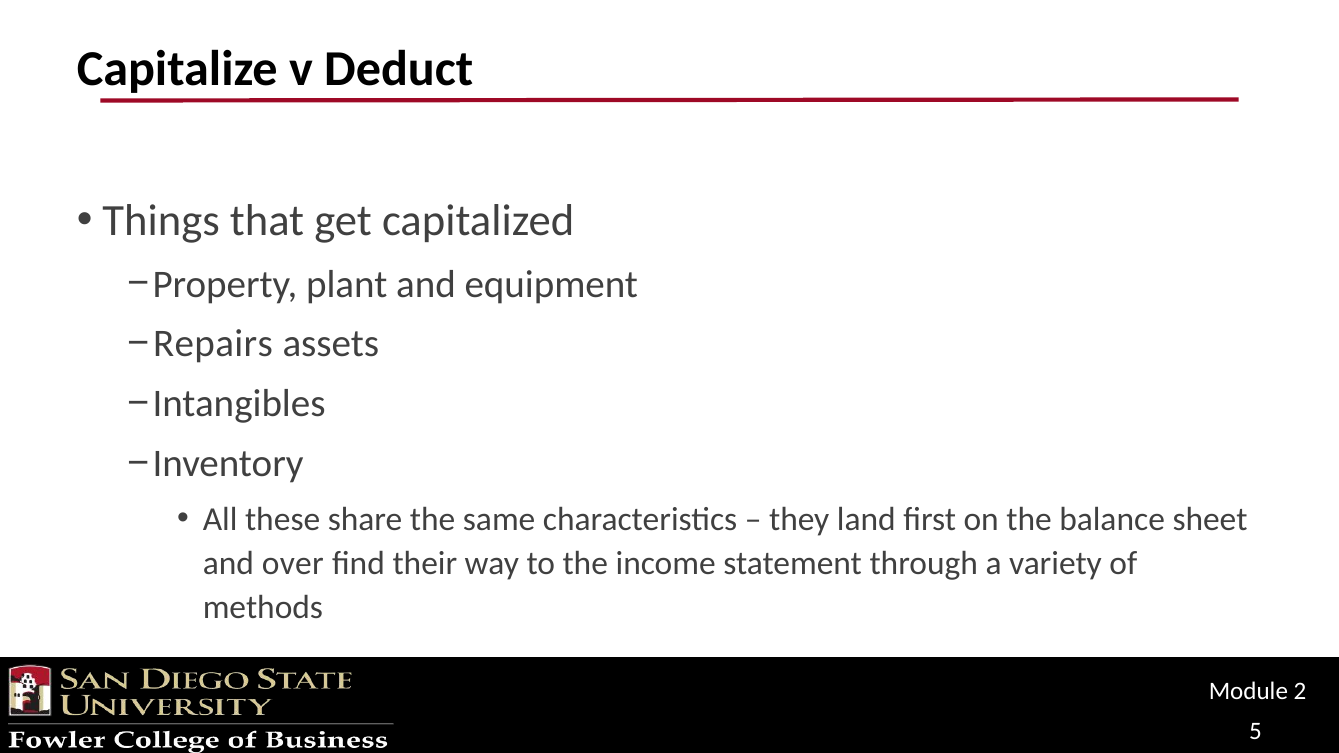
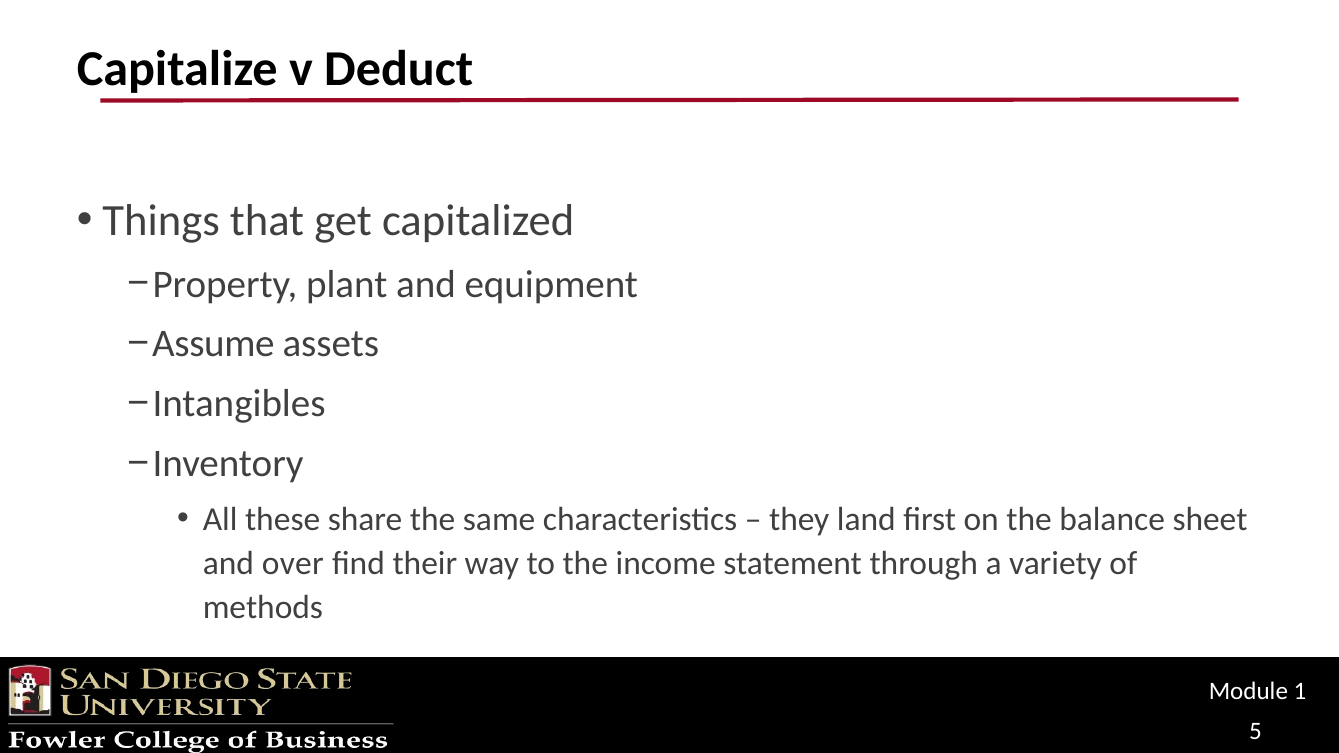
Repairs: Repairs -> Assume (213, 344)
2: 2 -> 1 (1300, 691)
